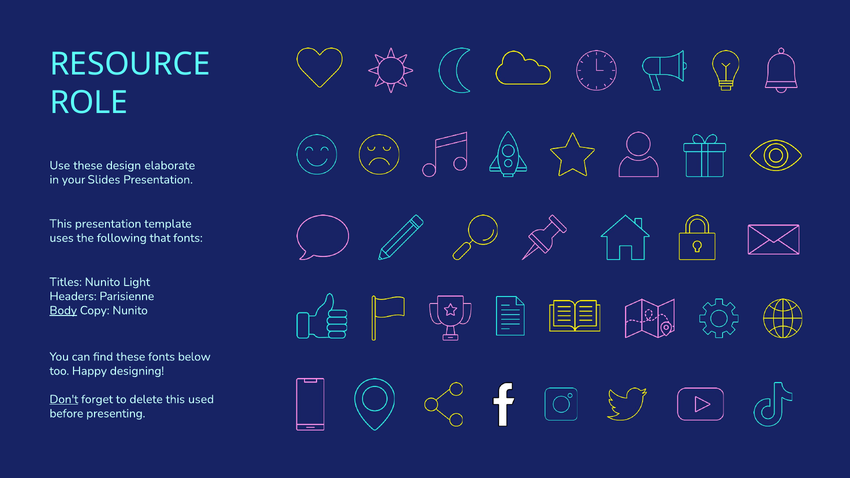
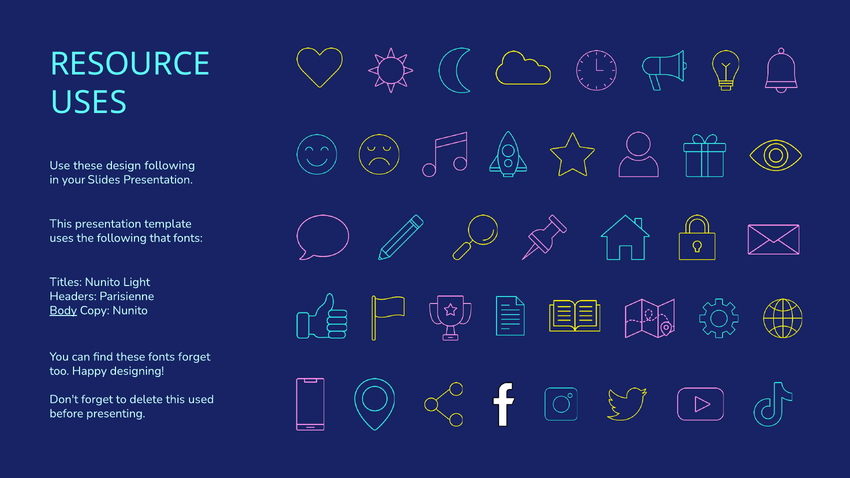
ROLE: ROLE -> USES (89, 103)
design elaborate: elaborate -> following (170, 165)
fonts below: below -> forget (194, 357)
Don't underline: present -> none (64, 399)
